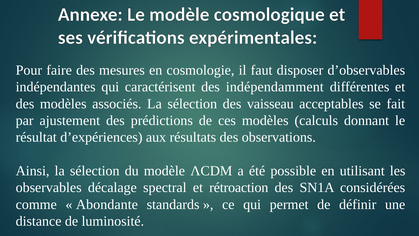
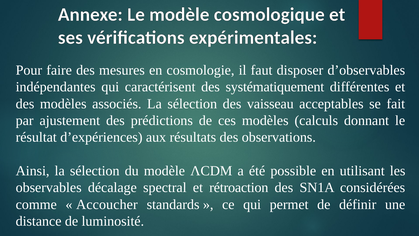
indépendamment: indépendamment -> systématiquement (275, 87)
Abondante: Abondante -> Accoucher (107, 204)
